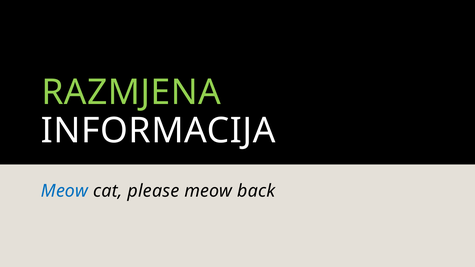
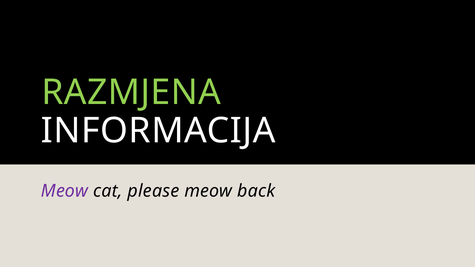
Meow colour: blue -> purple (64, 191)
